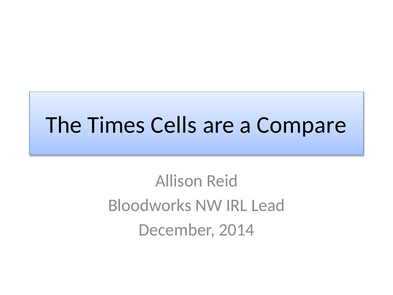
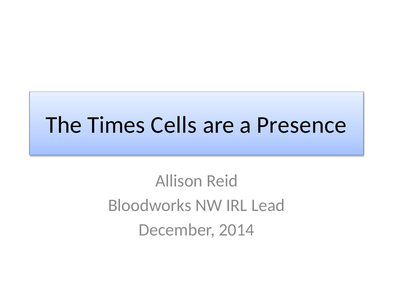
Compare: Compare -> Presence (302, 125)
